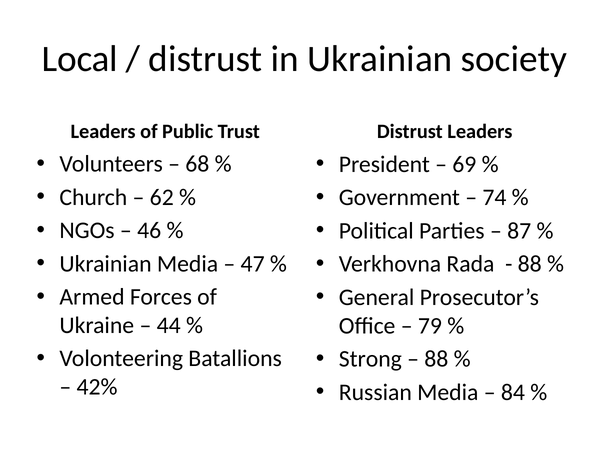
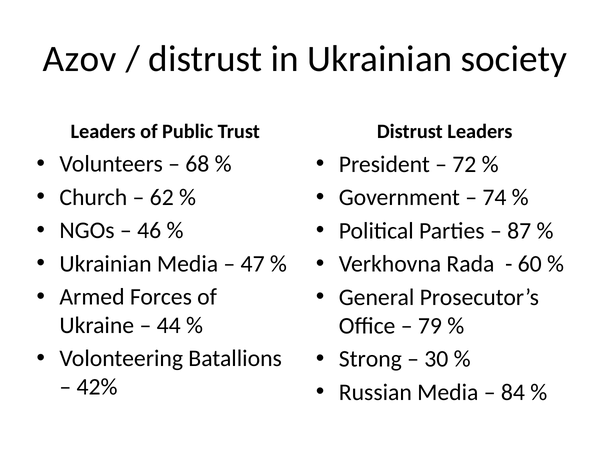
Local: Local -> Azov (80, 59)
69: 69 -> 72 (464, 164)
88: 88 -> 60 (530, 264)
88: 88 -> 30 (436, 359)
